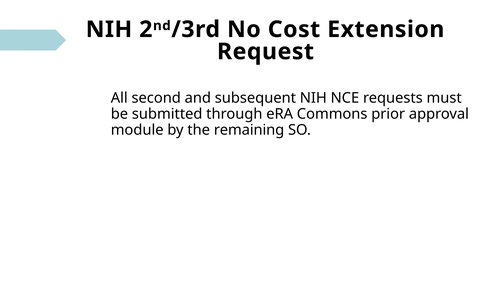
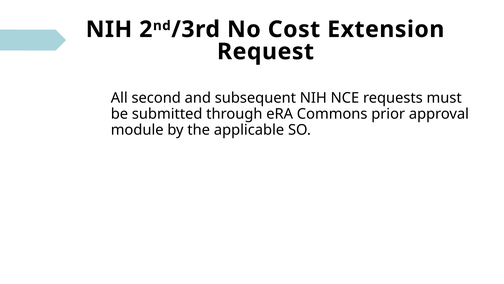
remaining: remaining -> applicable (249, 130)
